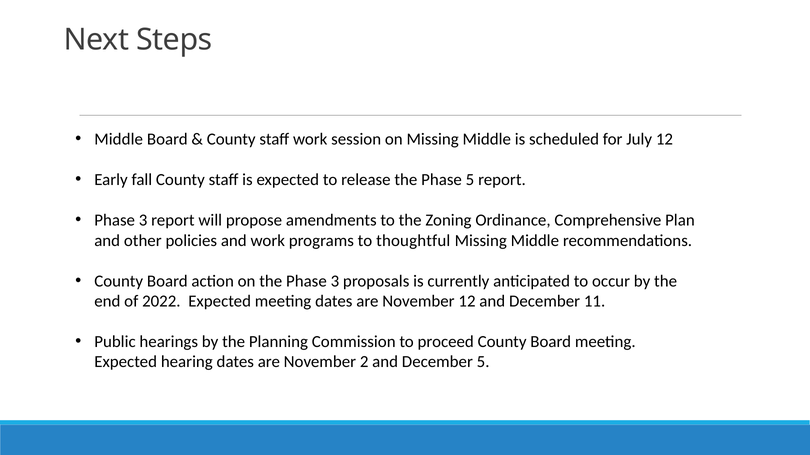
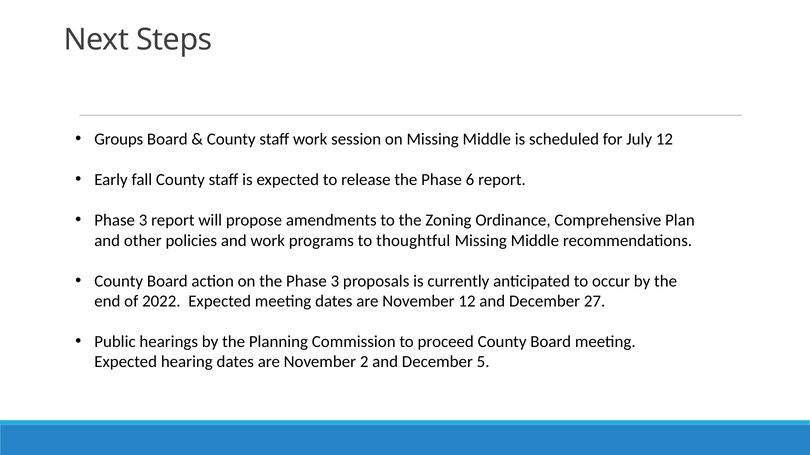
Middle: Middle -> Groups (119, 140)
Phase 5: 5 -> 6 (470, 180)
11: 11 -> 27 (595, 302)
